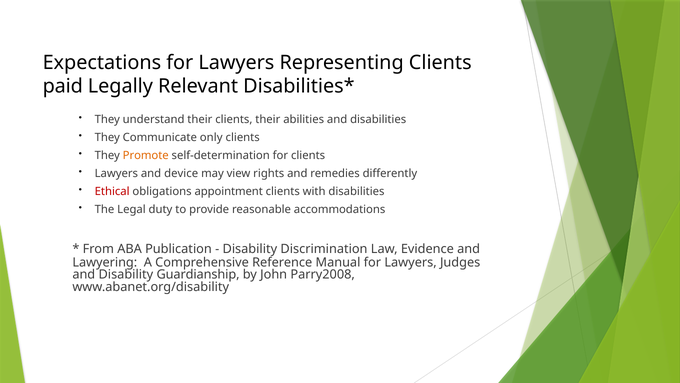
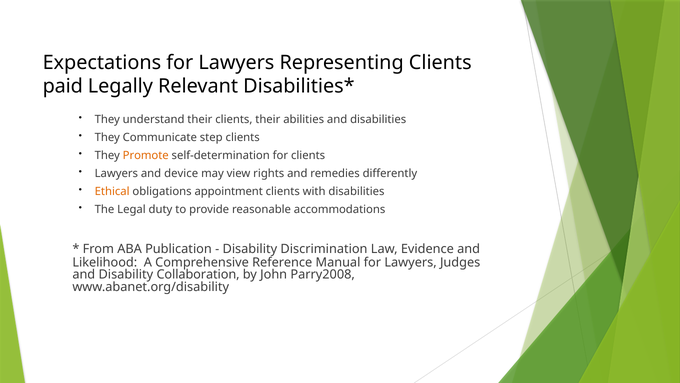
only: only -> step (211, 137)
Ethical colour: red -> orange (112, 191)
Lawyering: Lawyering -> Likelihood (105, 262)
Guardianship: Guardianship -> Collaboration (198, 274)
